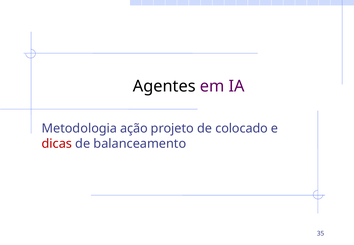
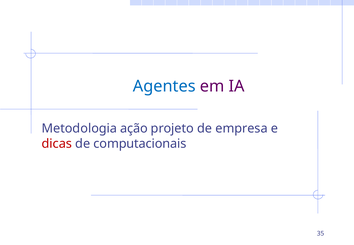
Agentes colour: black -> blue (164, 86)
colocado: colocado -> empresa (242, 128)
balanceamento: balanceamento -> computacionais (140, 144)
